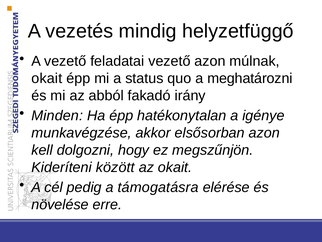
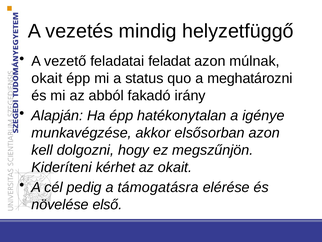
feladatai vezető: vezető -> feladat (170, 61)
Minden: Minden -> Alapján (57, 116)
között: között -> kérhet (115, 167)
erre: erre -> első (107, 204)
